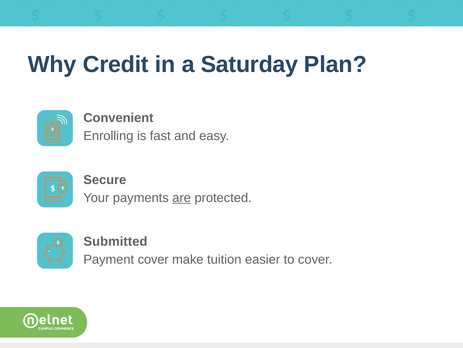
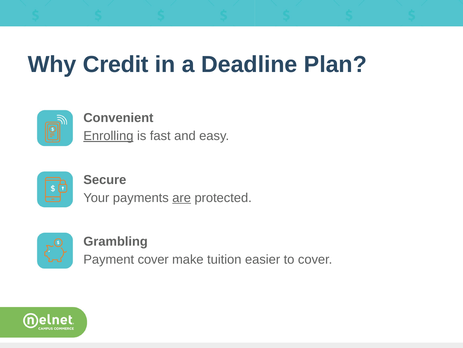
Saturday: Saturday -> Deadline (249, 64)
Enrolling underline: none -> present (108, 136)
Submitted: Submitted -> Grambling (116, 241)
